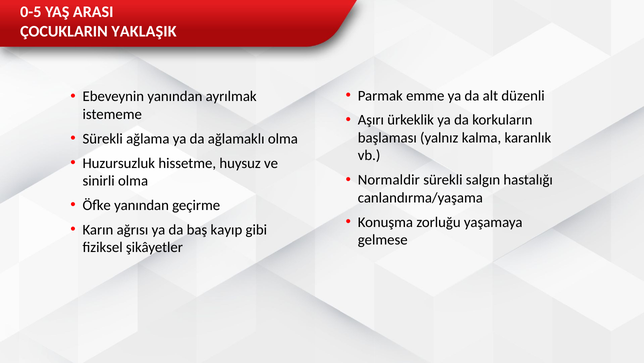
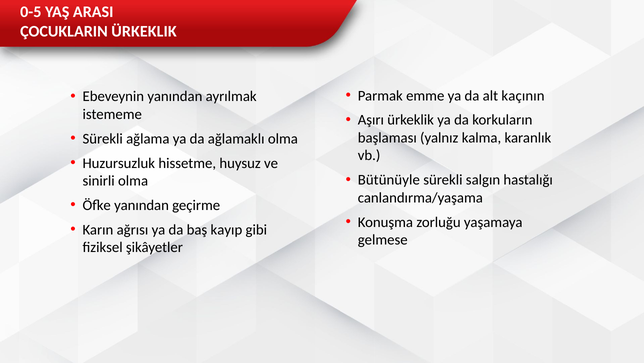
ÇOCUKLARIN YAKLAŞIK: YAKLAŞIK -> ÜRKEKLIK (144, 31)
düzenli: düzenli -> kaçının (523, 95)
Normaldir: Normaldir -> Bütünüyle (389, 180)
